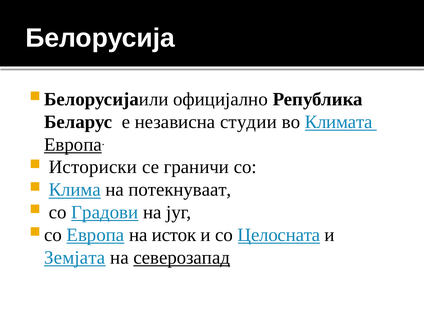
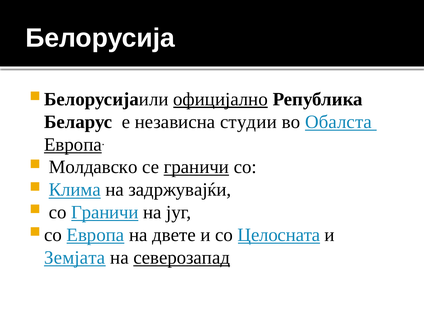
официјално underline: none -> present (220, 99)
Климата: Климата -> Обалста (338, 122)
Историски: Историски -> Молдавско (93, 167)
граничи underline: none -> present (196, 167)
потекнуваат: потекнуваат -> задржувајќи (180, 190)
со Градови: Градови -> Граничи (105, 212)
исток: исток -> двете (174, 235)
